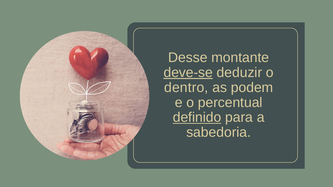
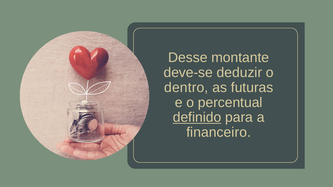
deve-se underline: present -> none (188, 73)
podem: podem -> futuras (252, 88)
sabedoria: sabedoria -> financeiro (219, 133)
